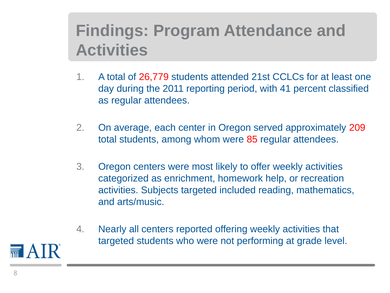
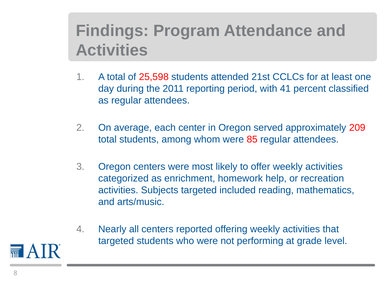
26,779: 26,779 -> 25,598 (154, 77)
